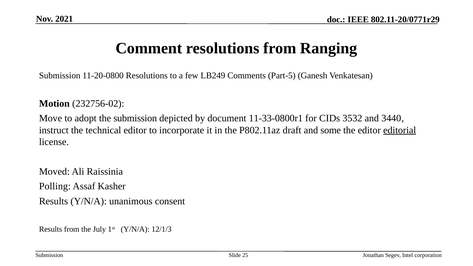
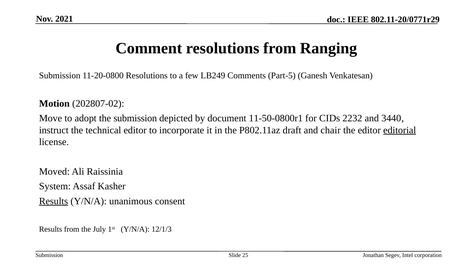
232756-02: 232756-02 -> 202807-02 (98, 104)
11-33-0800r1: 11-33-0800r1 -> 11-50-0800r1 (276, 118)
3532: 3532 -> 2232 (352, 118)
some: some -> chair (331, 130)
Polling: Polling -> System (55, 186)
Results underline: none -> present (54, 201)
